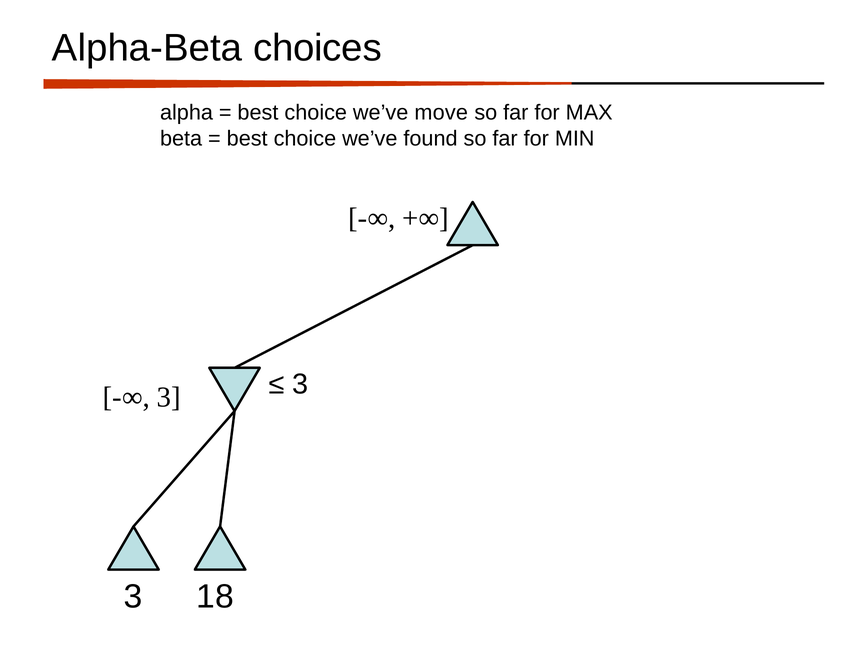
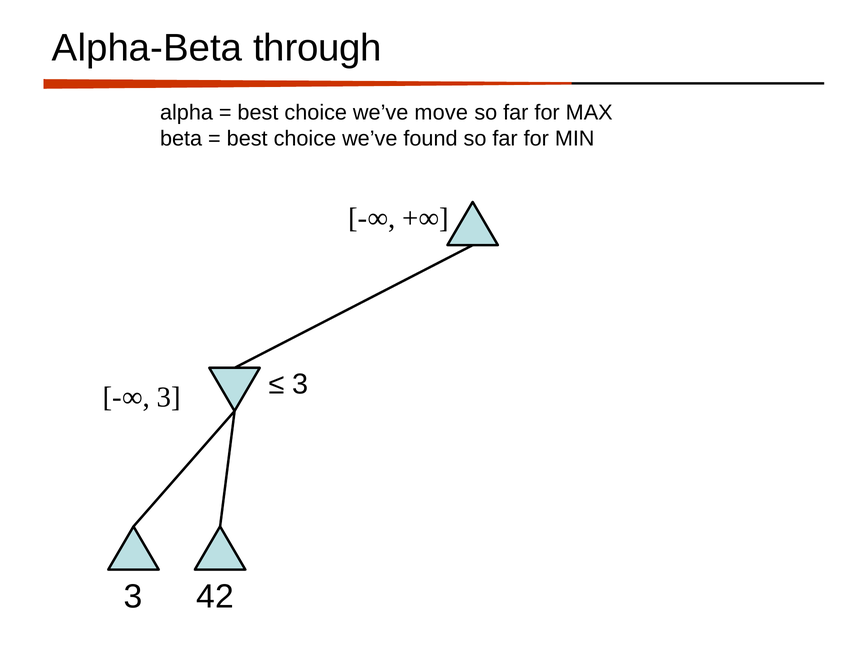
choices: choices -> through (317, 48)
18: 18 -> 42 (215, 597)
